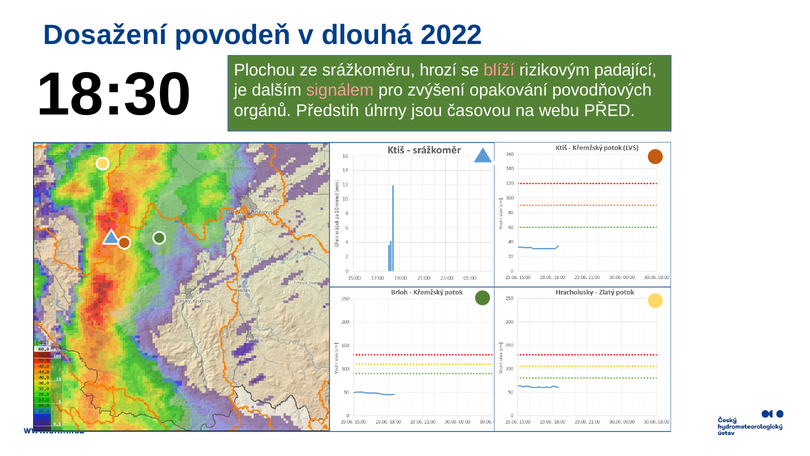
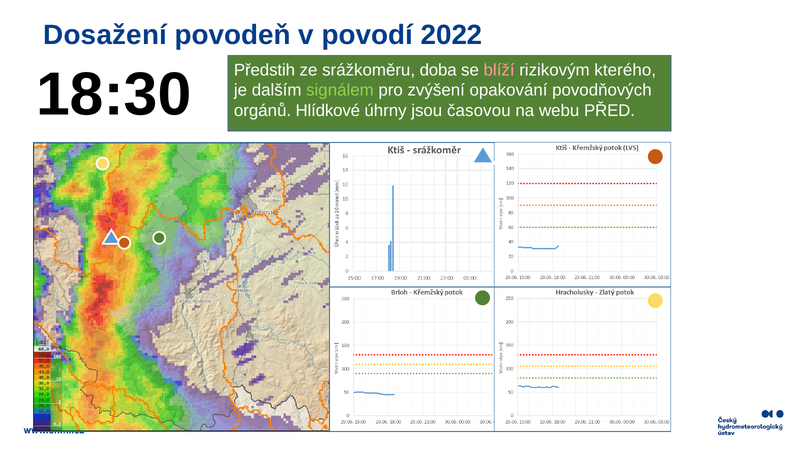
dlouhá: dlouhá -> povodí (367, 35)
Plochou: Plochou -> Předstih (265, 70)
hrozí: hrozí -> doba (438, 70)
padající: padající -> kterého (625, 70)
signálem colour: pink -> light green (340, 90)
Předstih: Předstih -> Hlídkové (328, 110)
